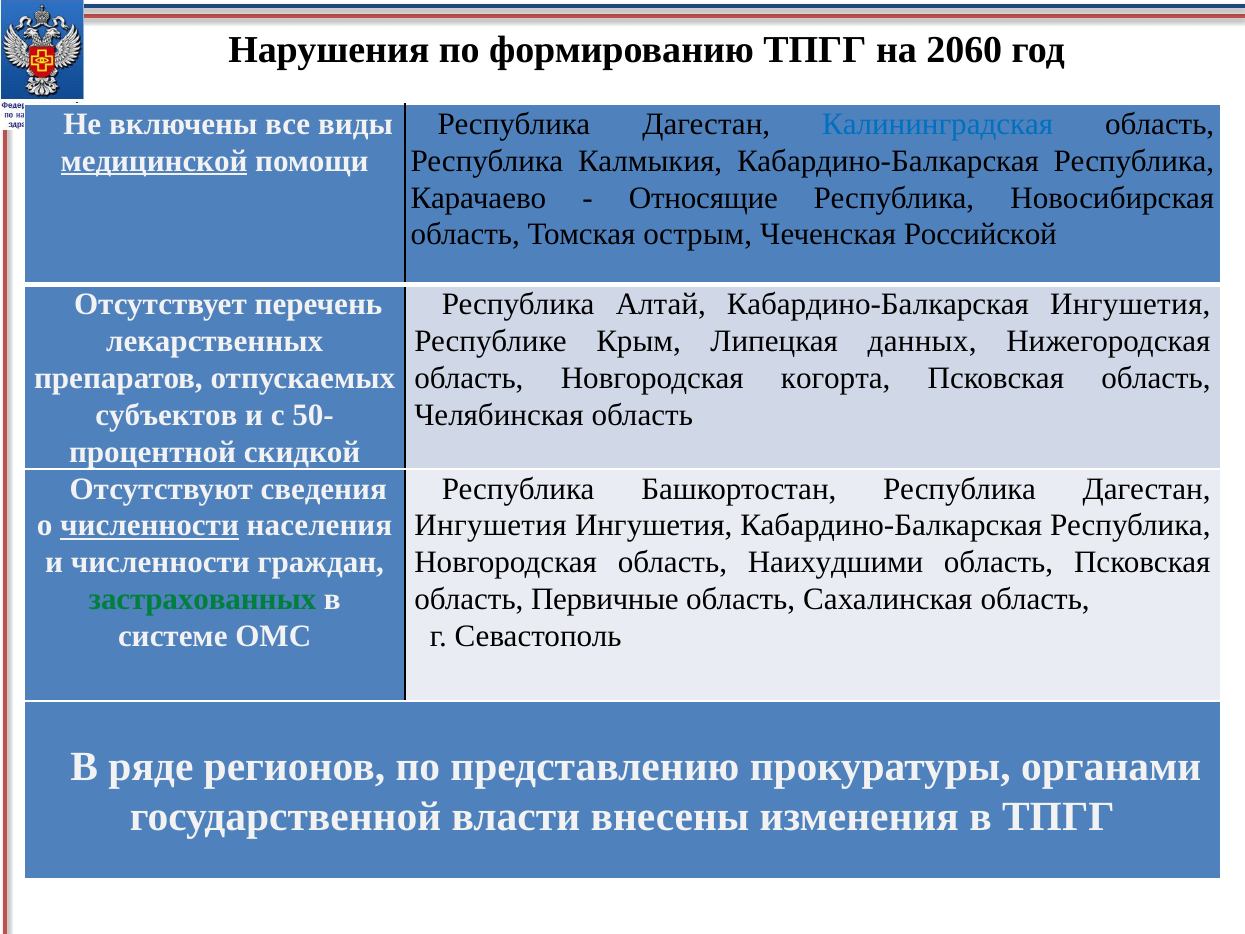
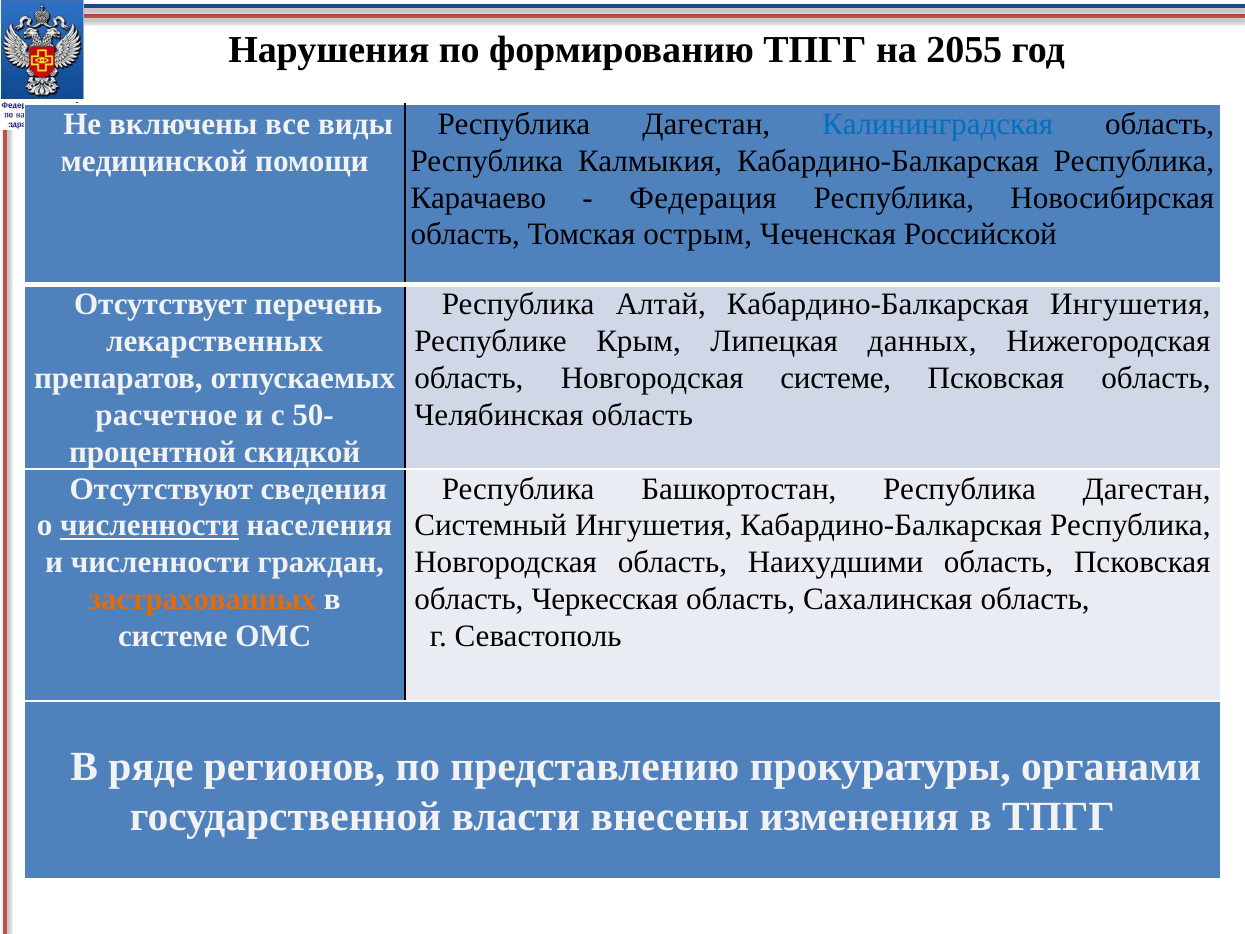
2060: 2060 -> 2055 (964, 50)
медицинской underline: present -> none (154, 161)
Относящие: Относящие -> Федерация (703, 198)
Новгородская когорта: когорта -> системе (836, 378)
субъектов: субъектов -> расчетное (166, 415)
Ингушетия: Ингушетия -> Системный (491, 526)
застрахованных colour: green -> orange (202, 599)
Первичные: Первичные -> Черкесская (605, 599)
